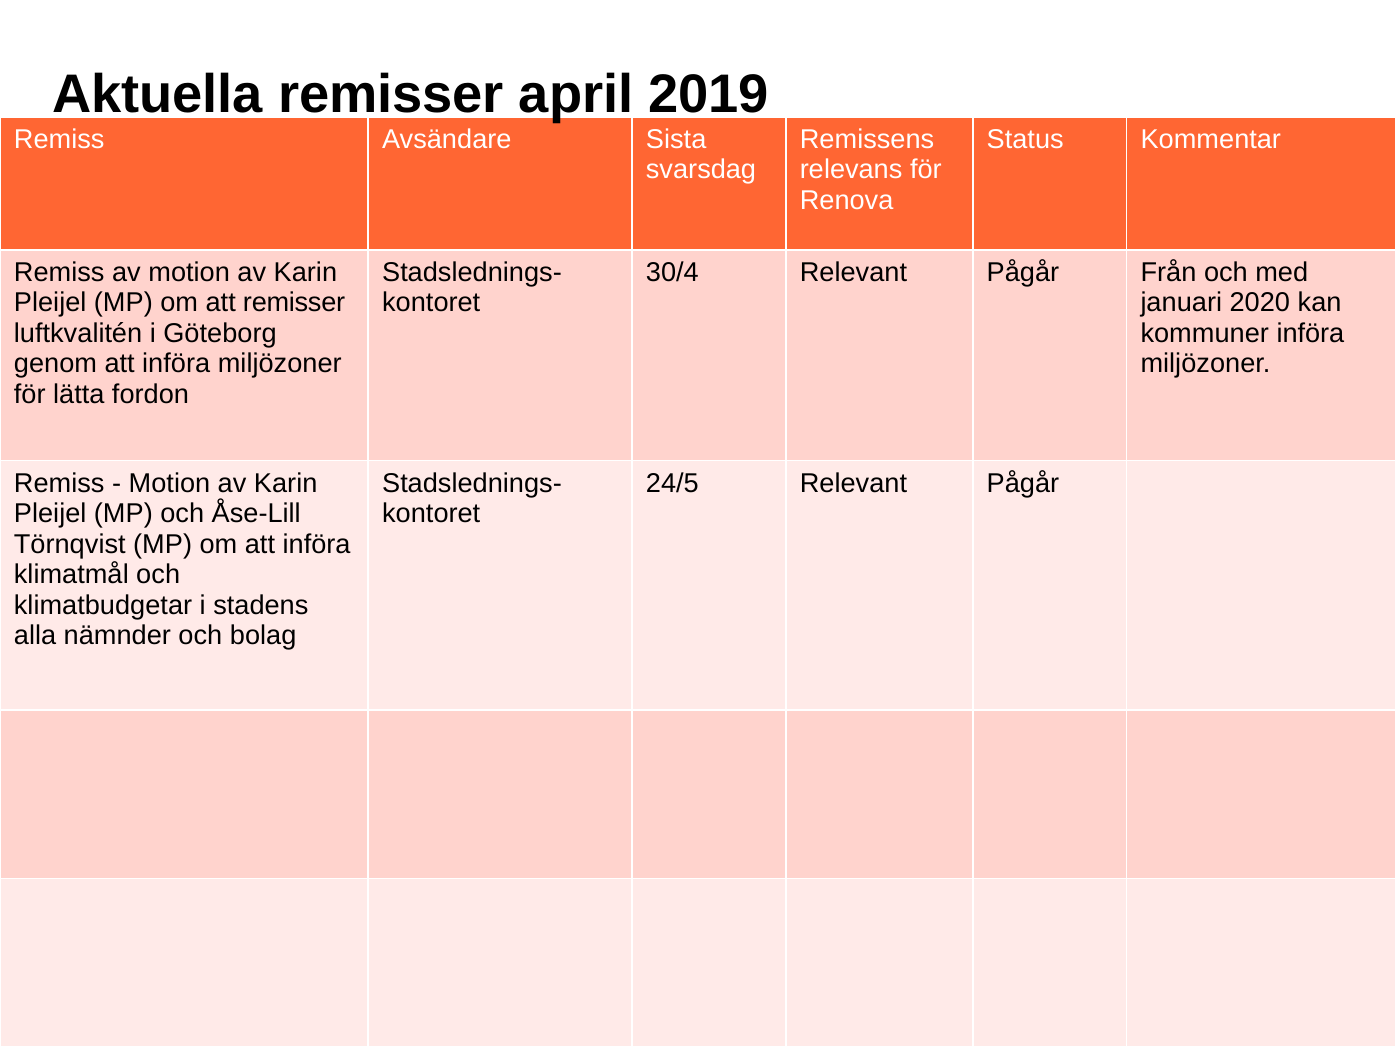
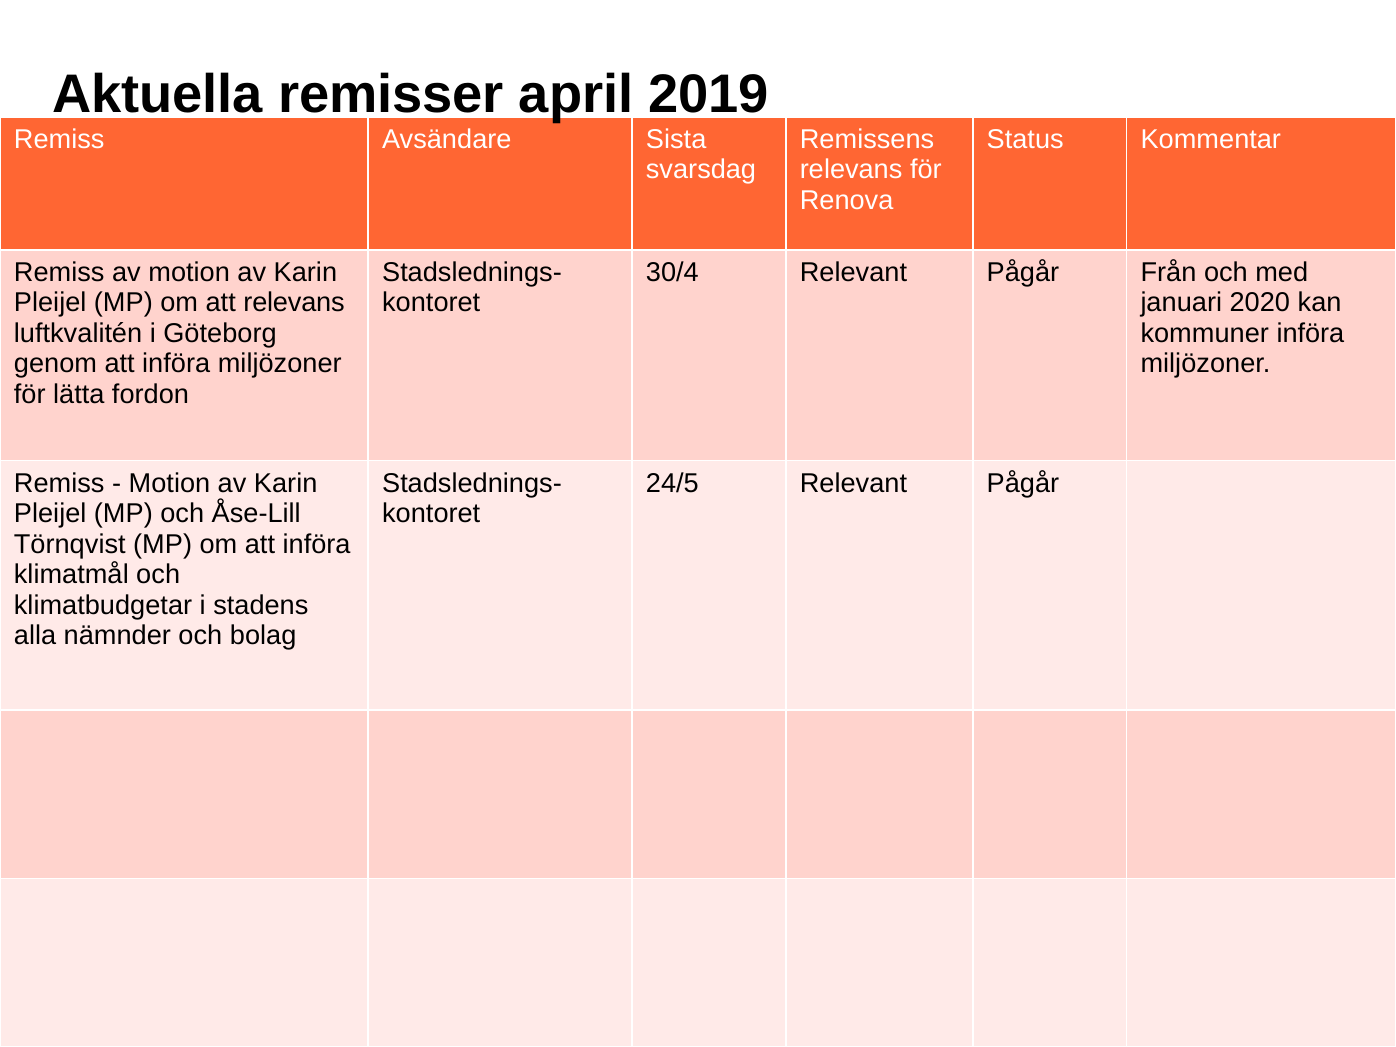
att remisser: remisser -> relevans (294, 303)
